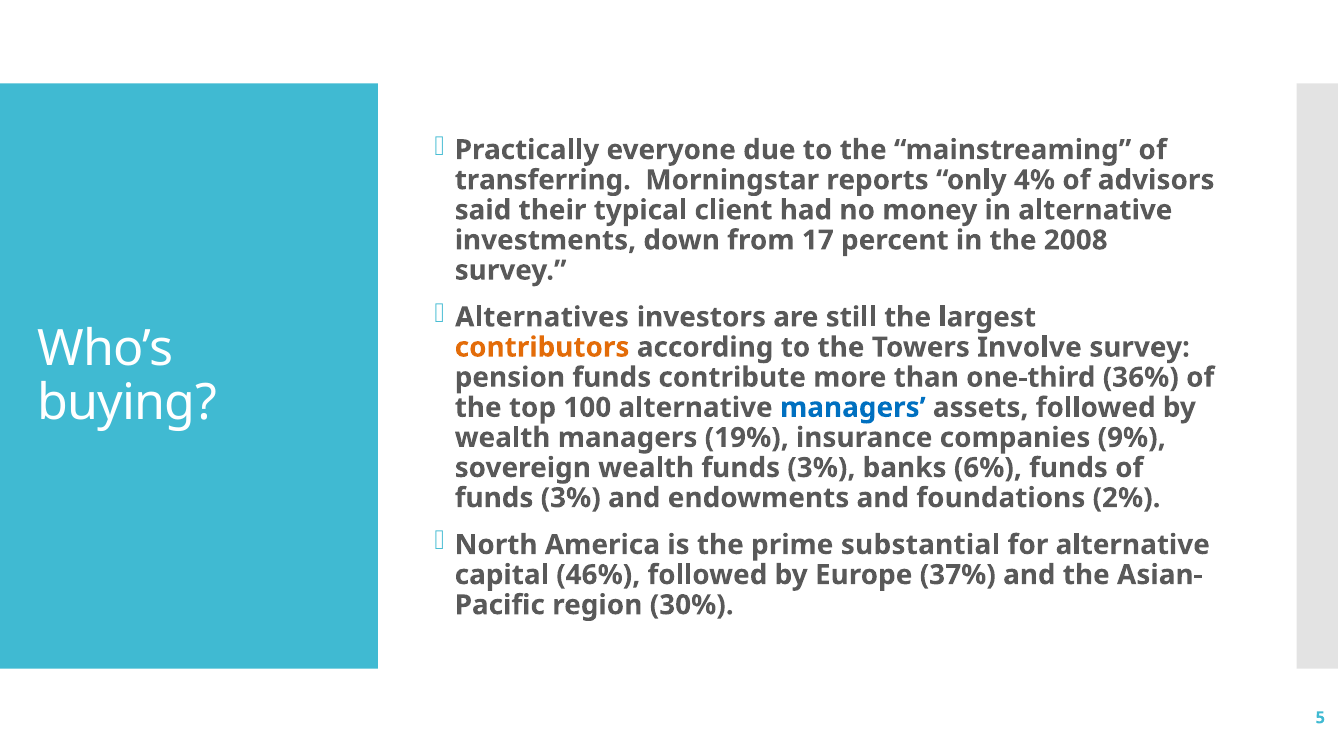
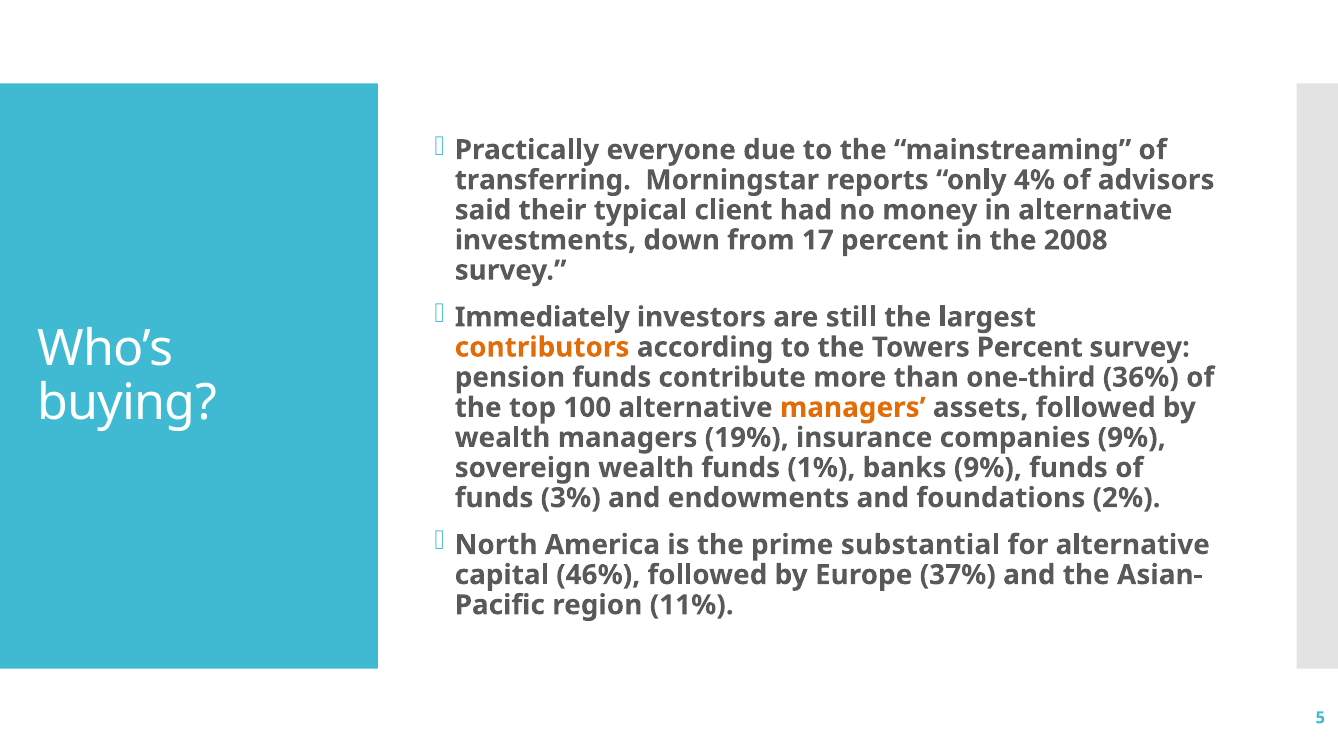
Alternatives: Alternatives -> Immediately (542, 317)
Towers Involve: Involve -> Percent (1030, 347)
managers colour: blue -> orange (853, 407)
wealth funds 3%: 3% -> 1% (821, 468)
banks 6%: 6% -> 9% (988, 468)
30%: 30% -> 11% (692, 605)
